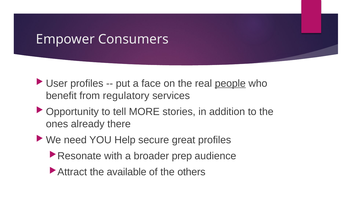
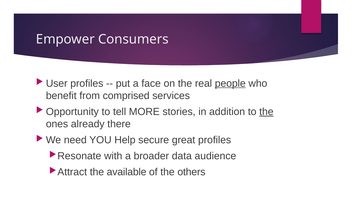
regulatory: regulatory -> comprised (126, 96)
the underline: none -> present (266, 112)
prep: prep -> data (182, 156)
